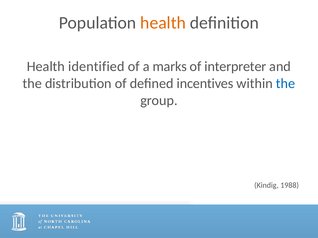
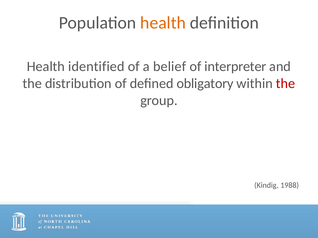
marks: marks -> belief (170, 67)
incentives: incentives -> obligatory (205, 84)
the colour: blue -> red (285, 84)
